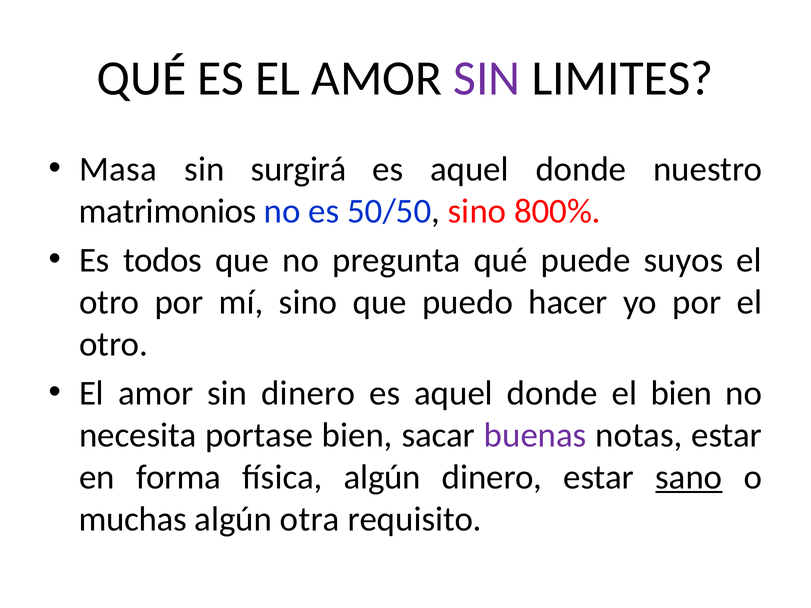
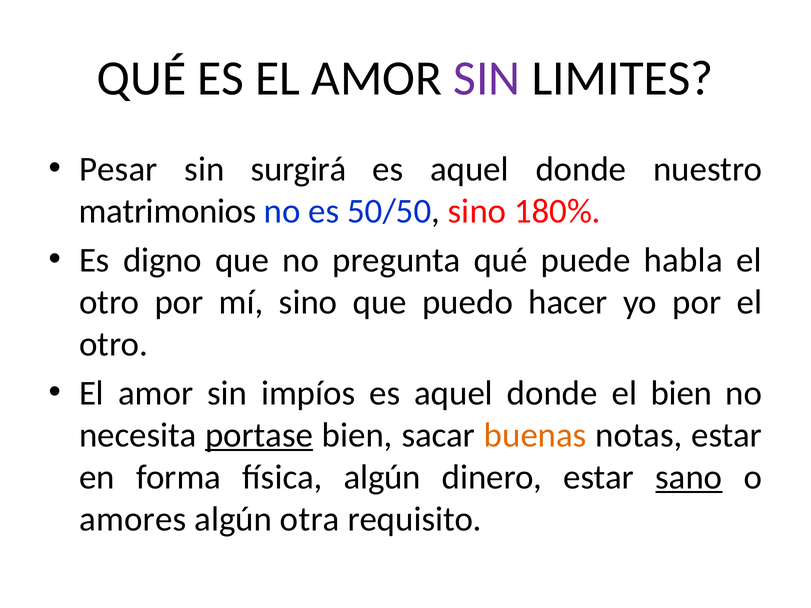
Masa: Masa -> Pesar (118, 169)
800%: 800% -> 180% (557, 211)
todos: todos -> digno (163, 260)
suyos: suyos -> habla (683, 260)
sin dinero: dinero -> impíos (308, 393)
portase underline: none -> present (259, 435)
buenas colour: purple -> orange (535, 435)
muchas: muchas -> amores (133, 519)
